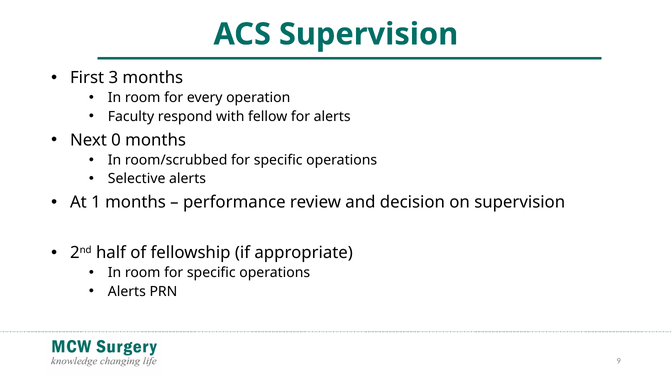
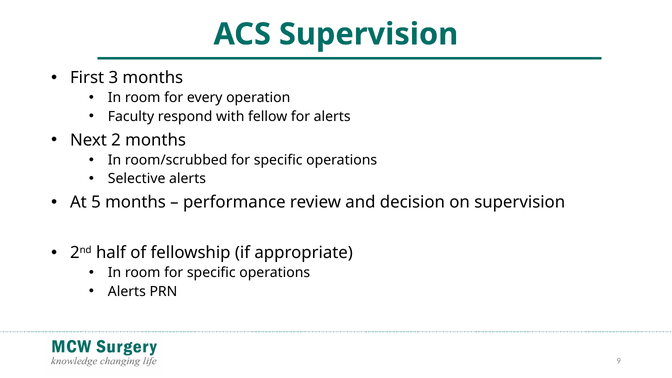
0: 0 -> 2 (116, 140)
1: 1 -> 5 (96, 202)
